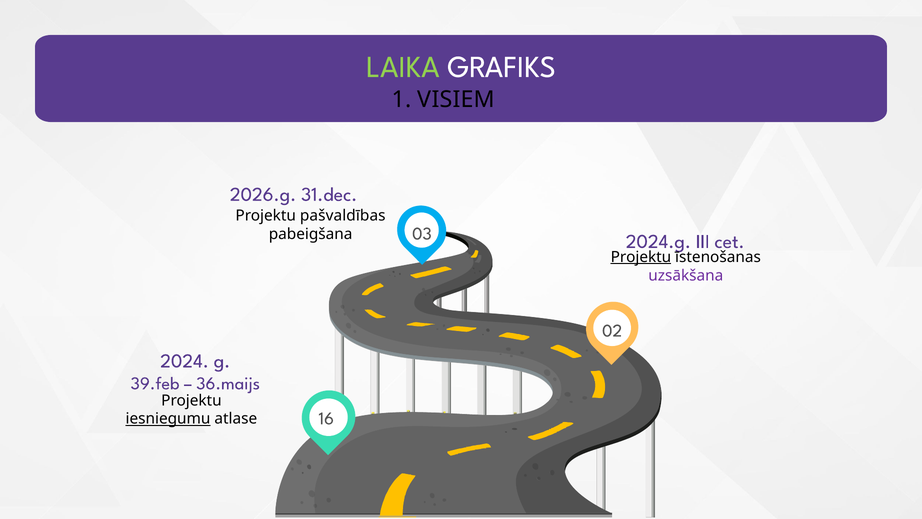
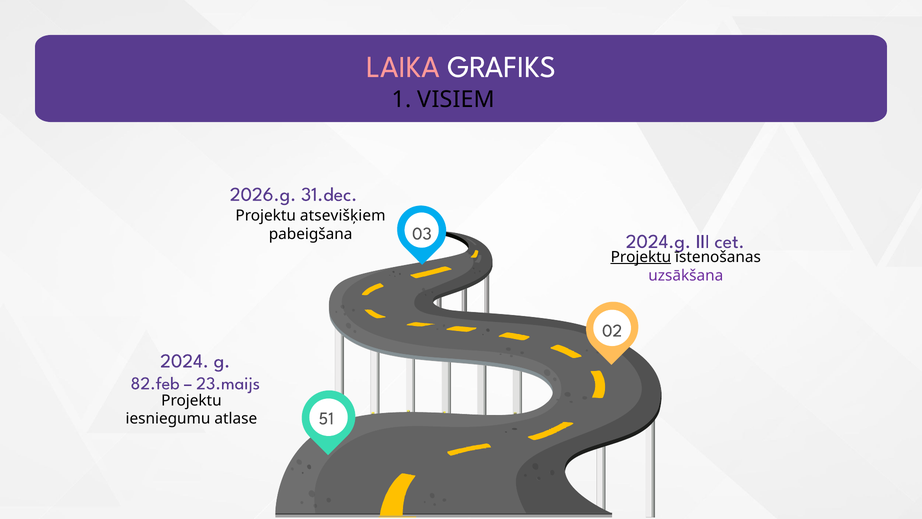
LAIKA colour: light green -> pink (403, 67)
pašvaldības: pašvaldības -> atsevišķiem (343, 216)
39.feb: 39.feb -> 82.feb (155, 383)
36.maijs: 36.maijs -> 23.maijs (228, 383)
iesniegumu underline: present -> none (168, 419)
16: 16 -> 51 (326, 418)
